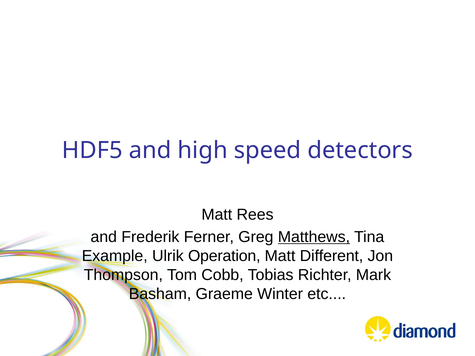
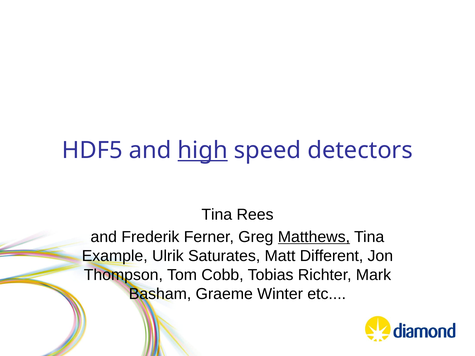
high underline: none -> present (203, 151)
Matt: Matt -> Tina (217, 215)
Operation: Operation -> Saturates (224, 256)
